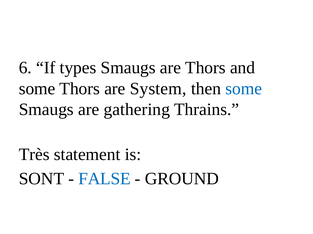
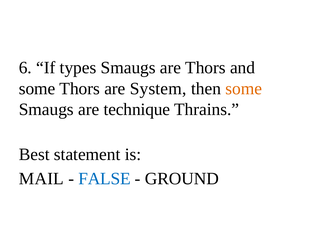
some colour: blue -> orange (244, 89)
gathering: gathering -> technique (137, 110)
Très: Très -> Best (34, 155)
SONT: SONT -> MAIL (41, 179)
